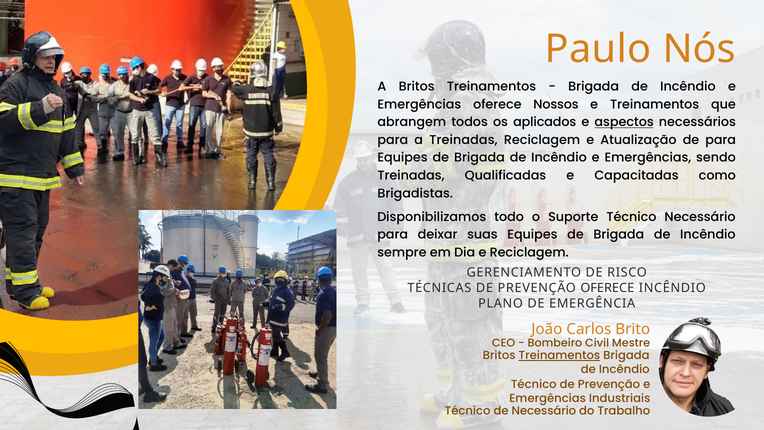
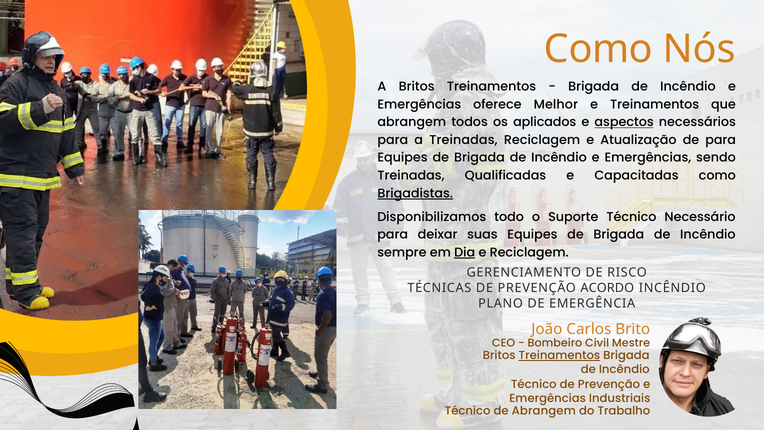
Paulo: Paulo -> Como (598, 49)
Nossos: Nossos -> Melhor (556, 104)
Brigadistas underline: none -> present (415, 193)
Dia underline: none -> present (465, 252)
PREVENÇÃO OFERECE: OFERECE -> ACORDO (607, 288)
de Necessário: Necessário -> Abrangem (544, 411)
